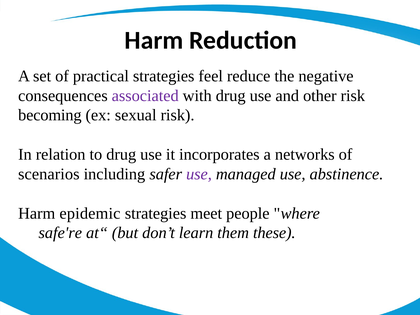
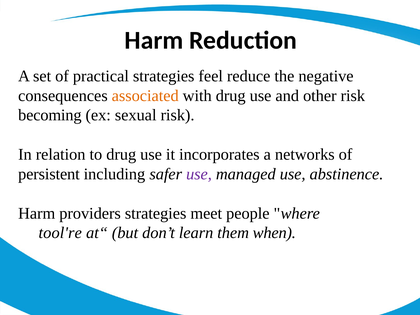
associated colour: purple -> orange (145, 96)
scenarios: scenarios -> persistent (49, 174)
epidemic: epidemic -> providers (90, 213)
safe're: safe're -> tool're (60, 233)
these: these -> when (274, 233)
